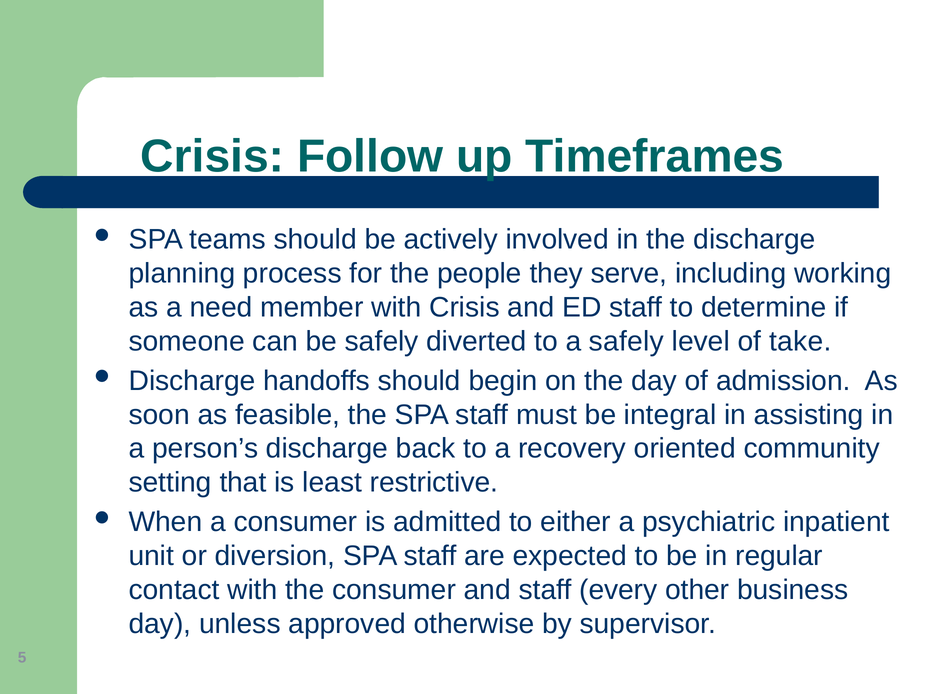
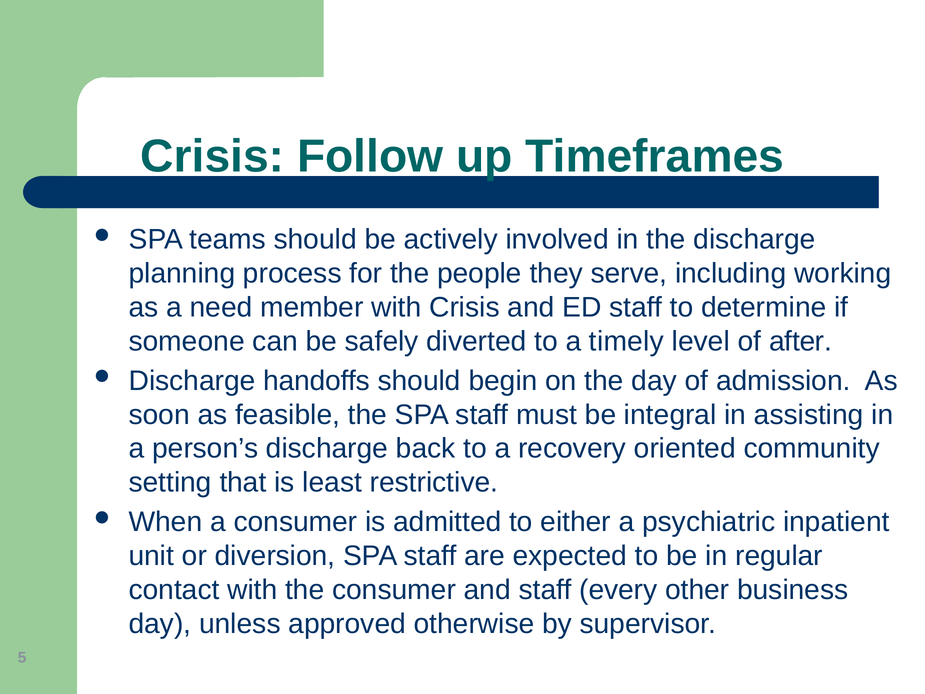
a safely: safely -> timely (627, 341)
take: take -> after (800, 341)
